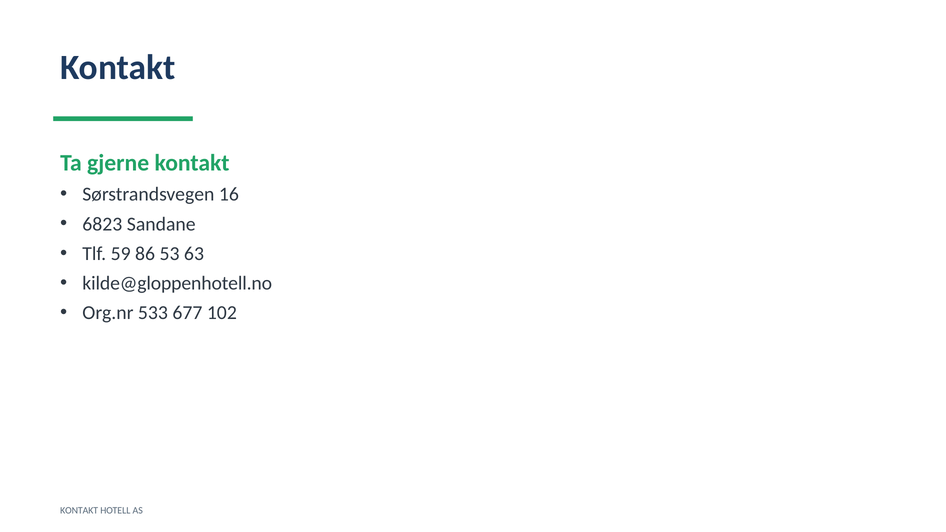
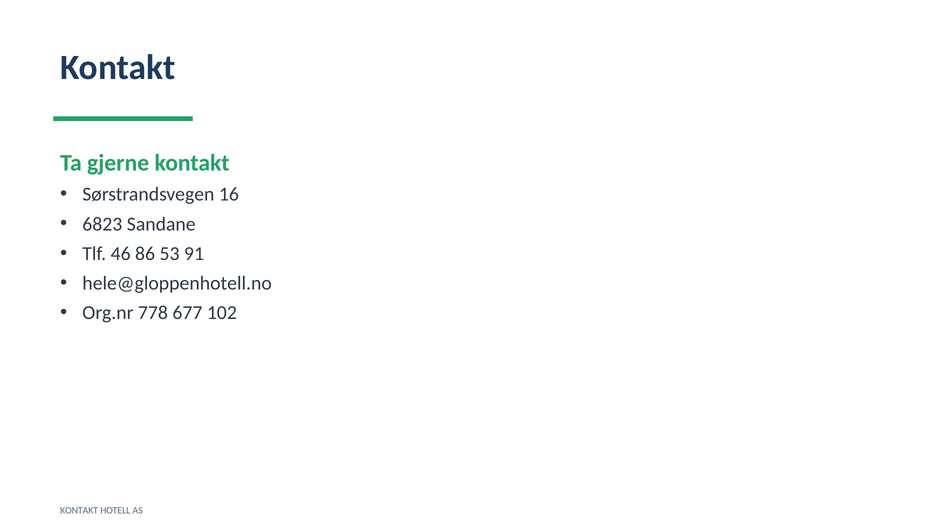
59: 59 -> 46 (121, 254)
63: 63 -> 91 (194, 254)
kilde@gloppenhotell.no: kilde@gloppenhotell.no -> hele@gloppenhotell.no (177, 283)
533: 533 -> 778 (153, 313)
